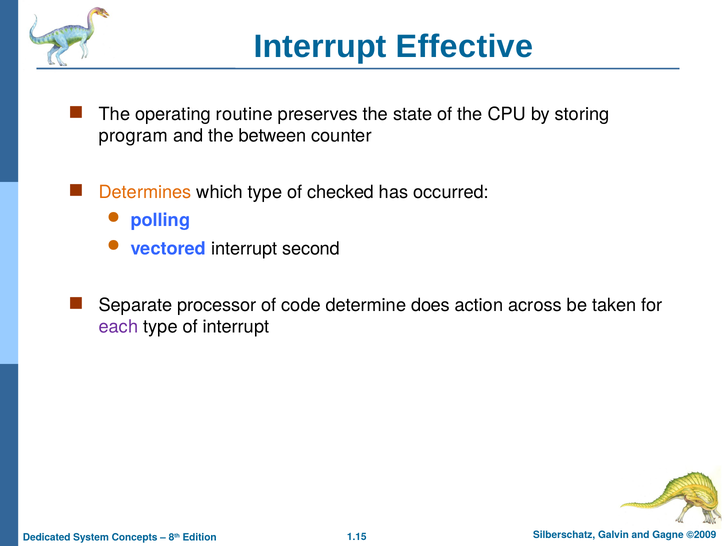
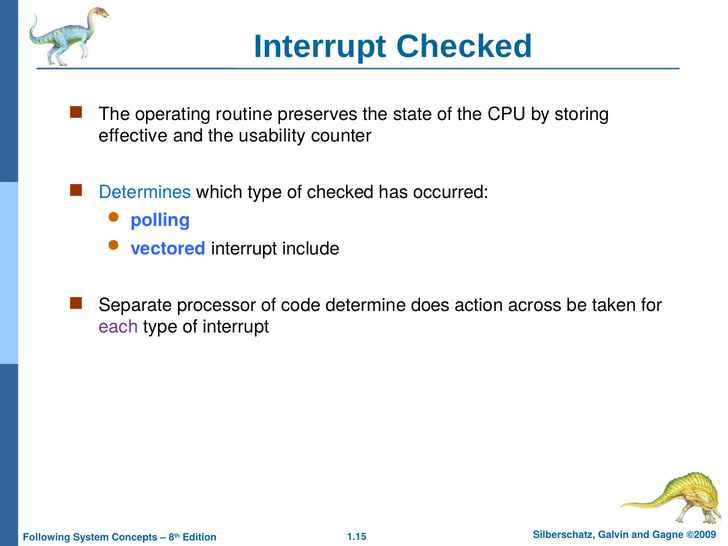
Interrupt Effective: Effective -> Checked (465, 46)
program: program -> effective (133, 136)
between: between -> usability (272, 136)
Determines colour: orange -> blue (145, 192)
second: second -> include (311, 249)
Dedicated: Dedicated -> Following (47, 538)
